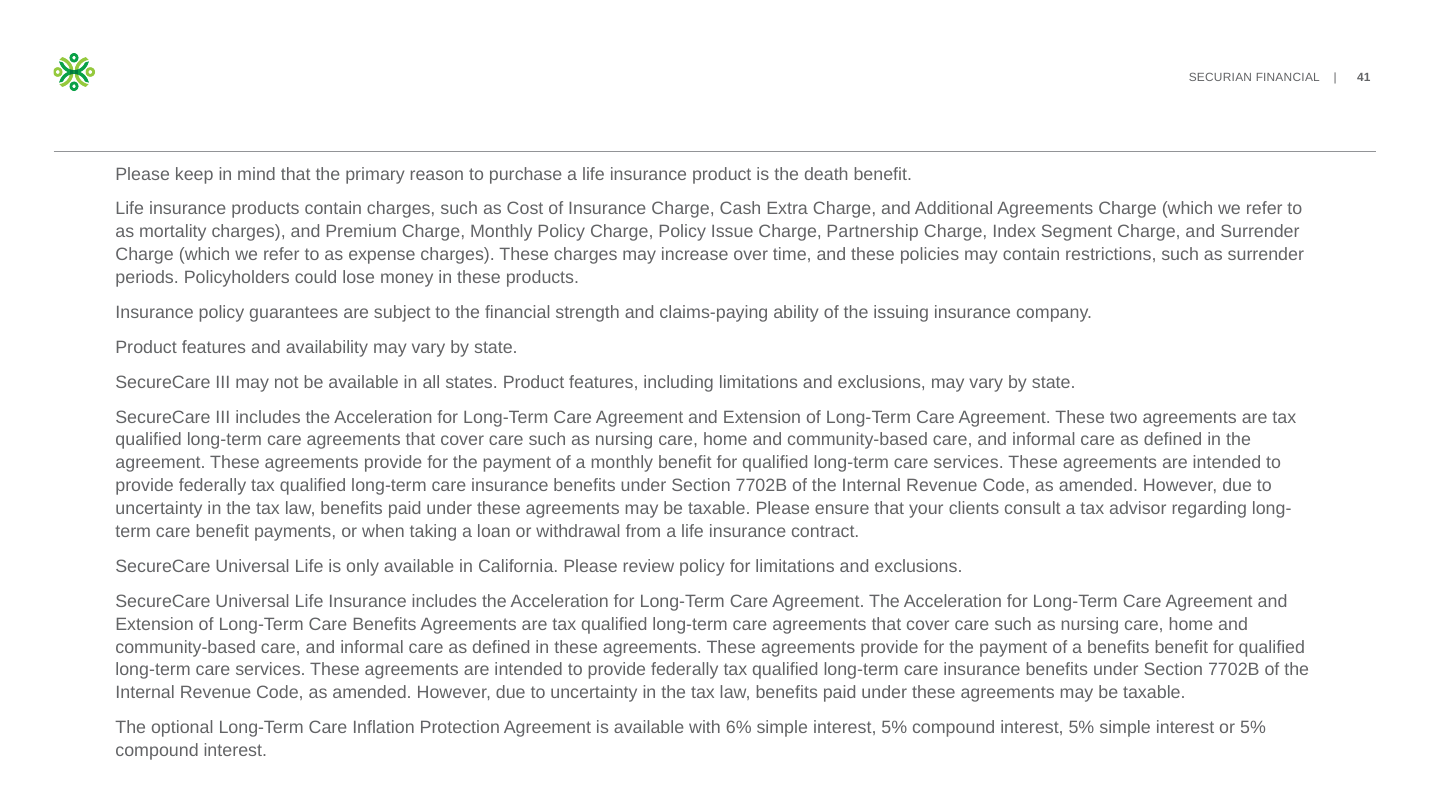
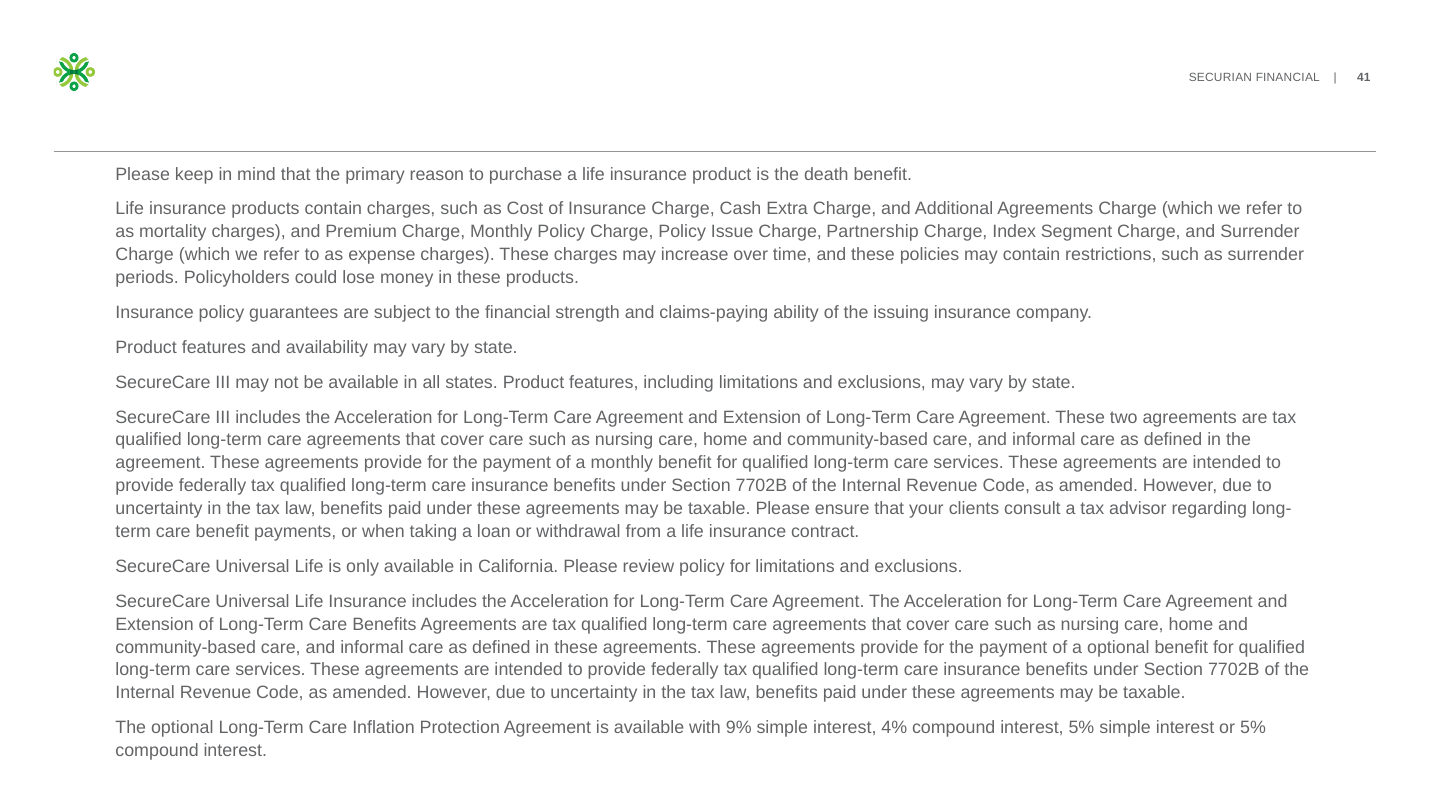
a benefits: benefits -> optional (1118, 647)
6%: 6% -> 9% (739, 728)
simple interest 5%: 5% -> 4% (894, 728)
